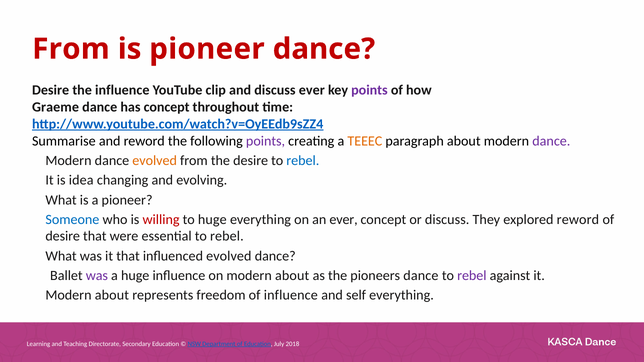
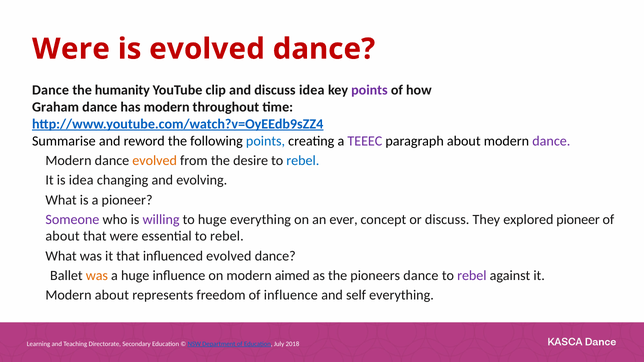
From: From -> Were (71, 49)
is pioneer: pioneer -> evolved (207, 49)
Desire: Desire -> Dance (51, 90)
the influence: influence -> humanity (122, 90)
discuss ever: ever -> idea (312, 90)
Graeme: Graeme -> Graham (56, 107)
has concept: concept -> modern (167, 107)
points colour: purple -> blue (266, 141)
TEEEC colour: orange -> purple (365, 141)
Someone colour: blue -> purple (72, 220)
willing colour: red -> purple (161, 220)
explored reword: reword -> pioneer (578, 220)
desire: desire -> about (63, 237)
was colour: purple -> orange (97, 276)
on modern about: about -> aimed (292, 276)
